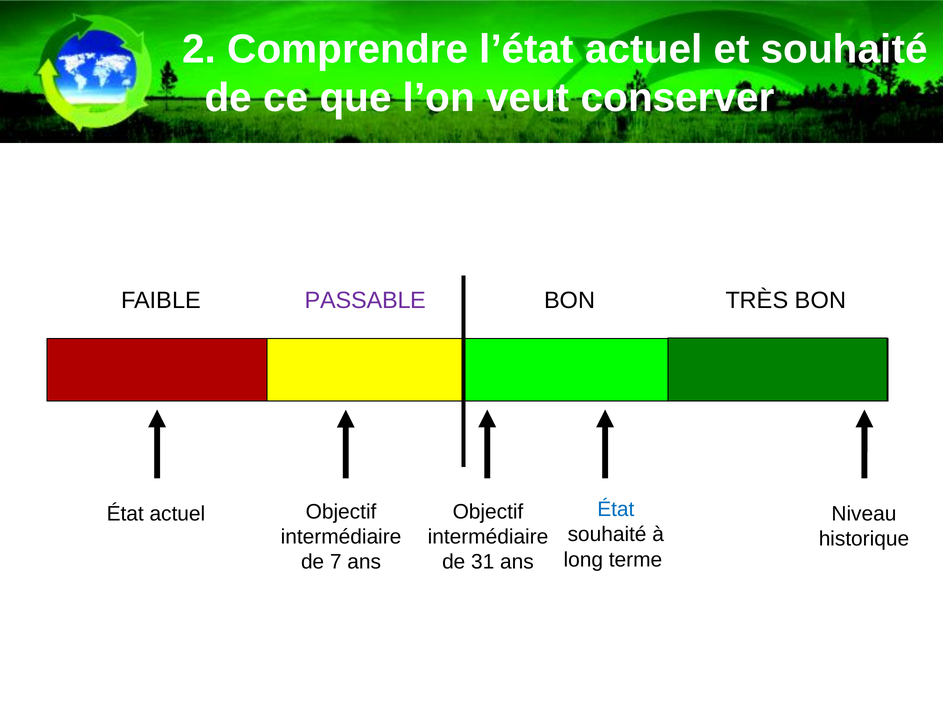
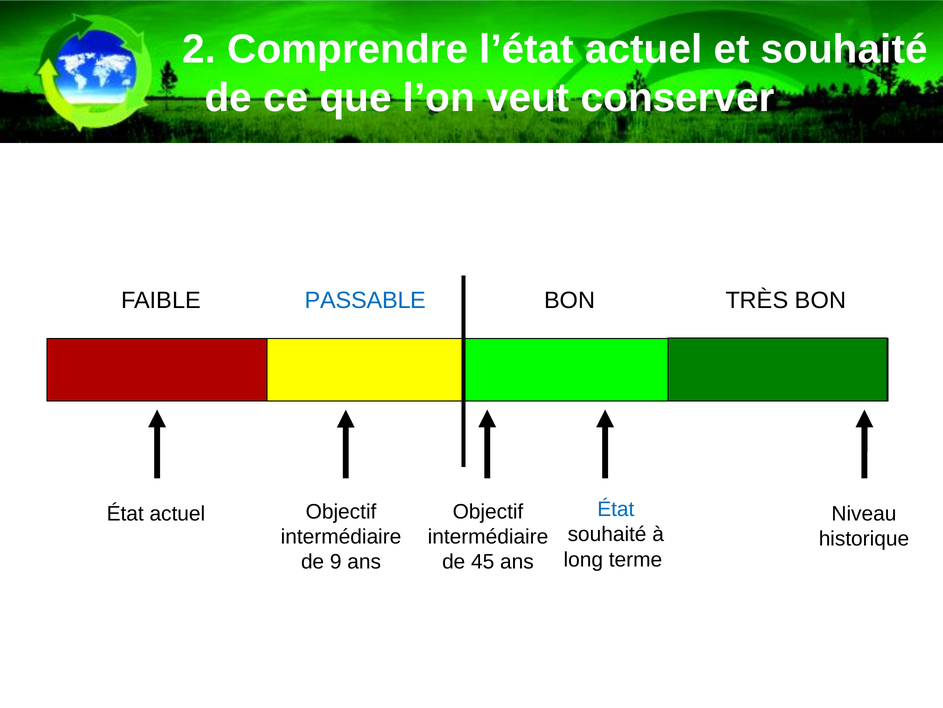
PASSABLE colour: purple -> blue (365, 300)
7: 7 -> 9 (336, 561)
31: 31 -> 45 (483, 561)
